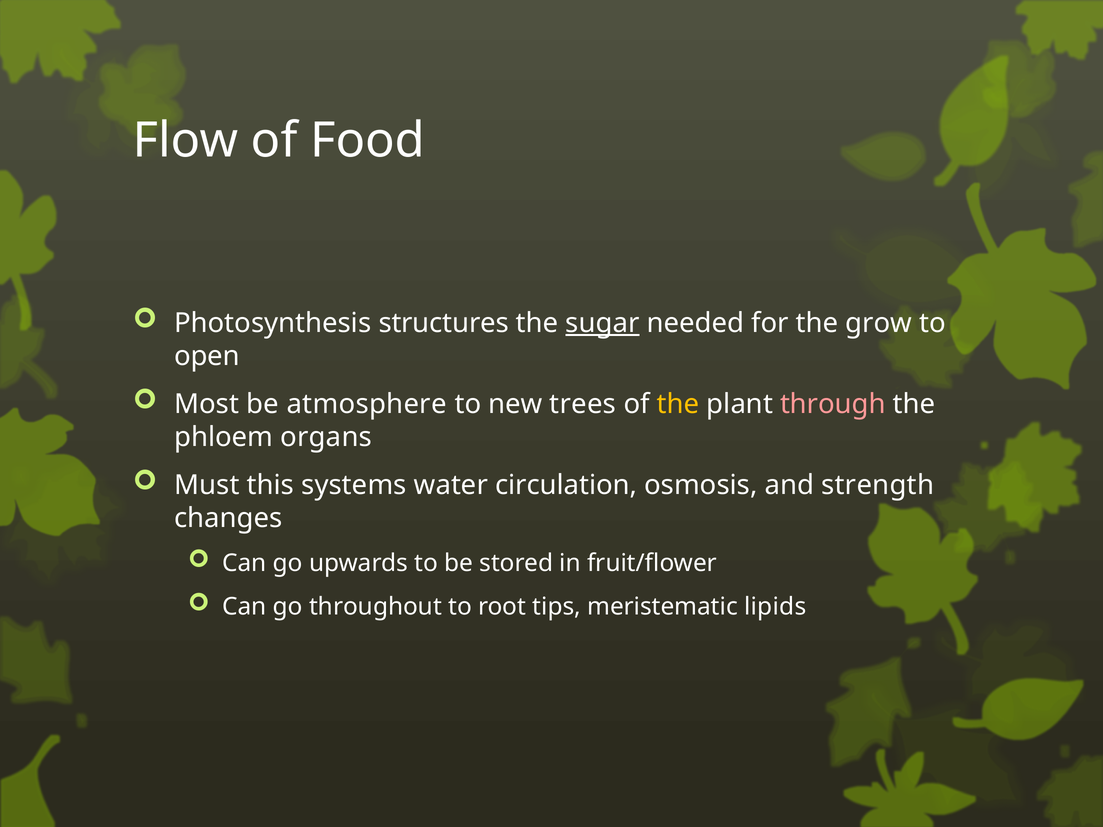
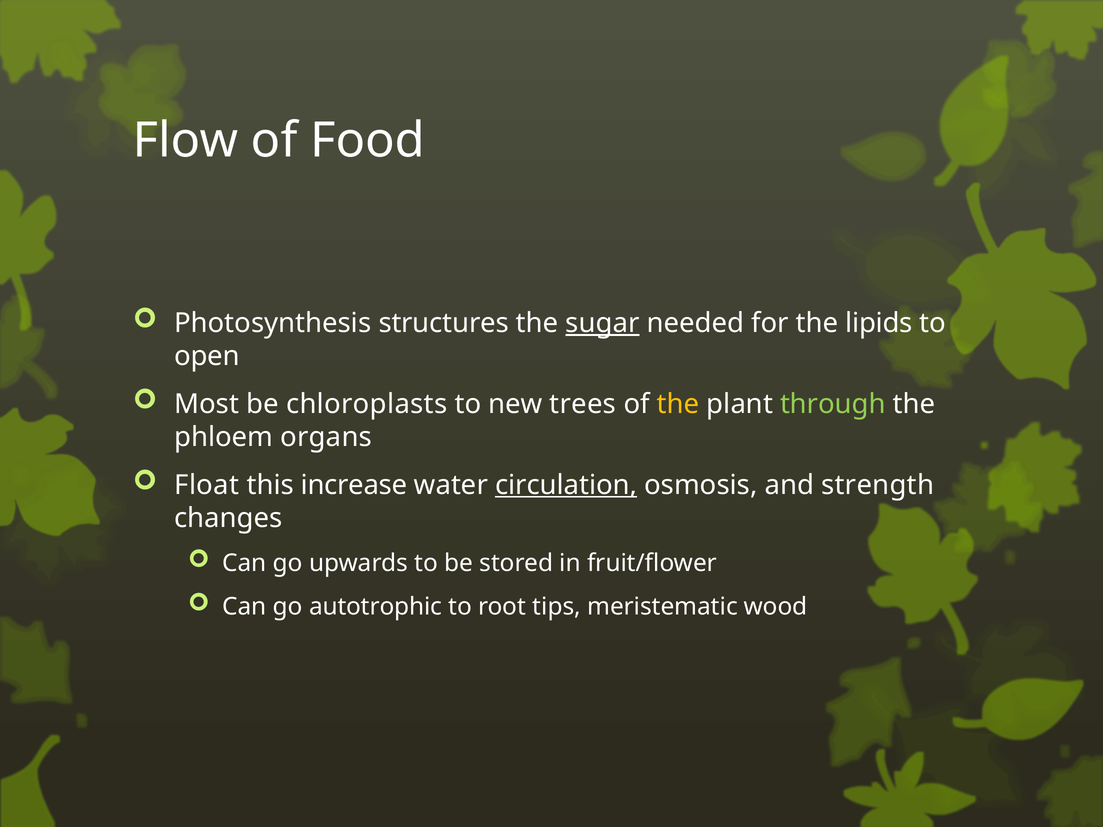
grow: grow -> lipids (879, 323)
atmosphere: atmosphere -> chloroplasts (367, 404)
through colour: pink -> light green (833, 404)
Must: Must -> Float (207, 485)
systems: systems -> increase (354, 485)
circulation underline: none -> present (566, 485)
throughout: throughout -> autotrophic (376, 607)
lipids: lipids -> wood (776, 607)
